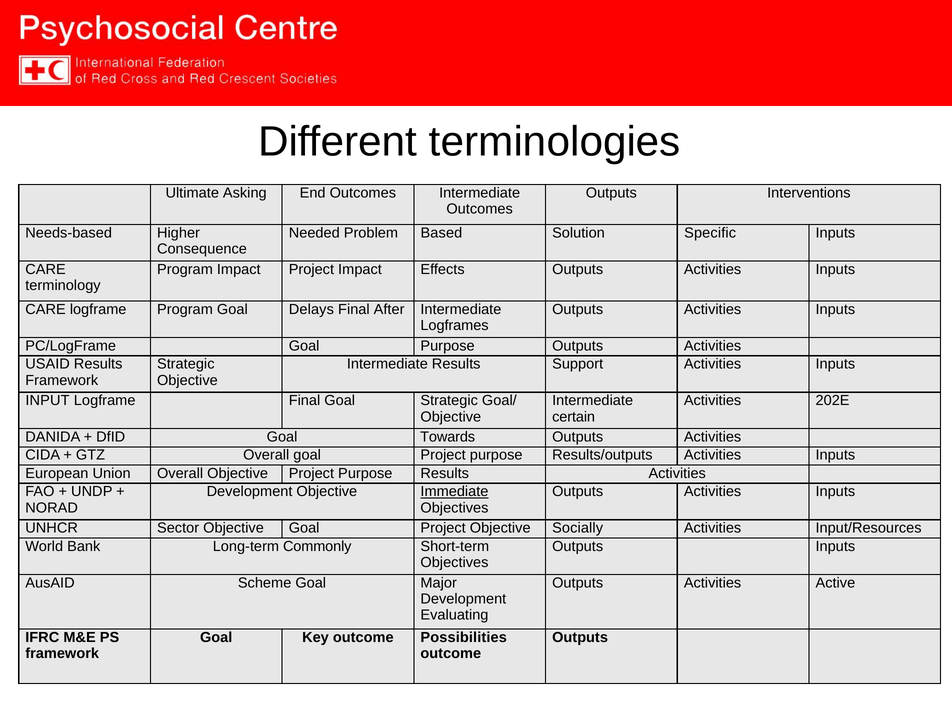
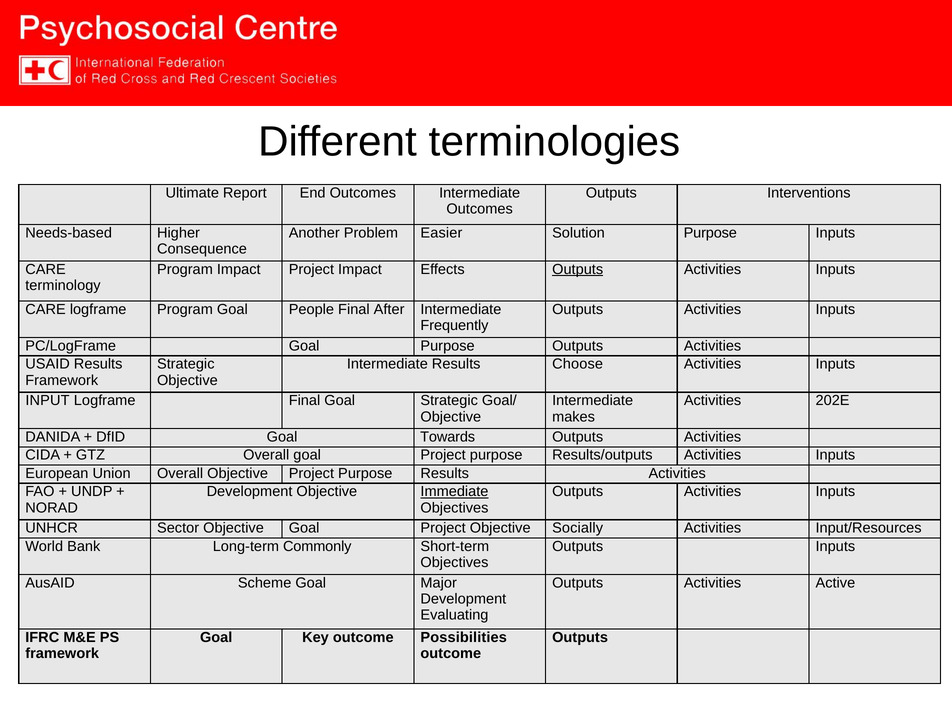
Asking: Asking -> Report (245, 193)
Needed: Needed -> Another (314, 233)
Based: Based -> Easier (441, 233)
Solution Specific: Specific -> Purpose (710, 233)
Outputs underline: none -> present (578, 269)
Delays: Delays -> People (311, 309)
Logframes: Logframes -> Frequently (455, 326)
Support: Support -> Choose (578, 364)
certain: certain -> makes (574, 417)
